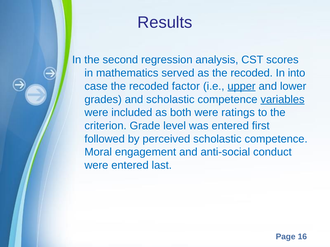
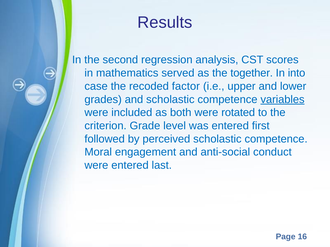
as the recoded: recoded -> together (252, 73)
upper underline: present -> none (242, 86)
ratings: ratings -> rotated (238, 113)
